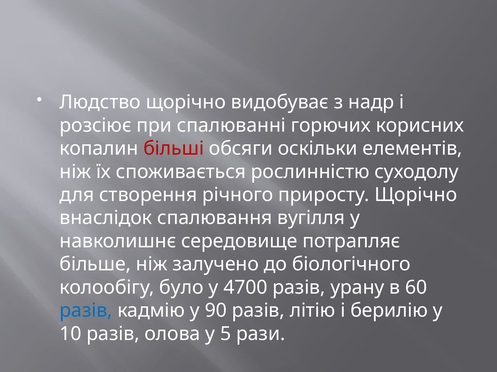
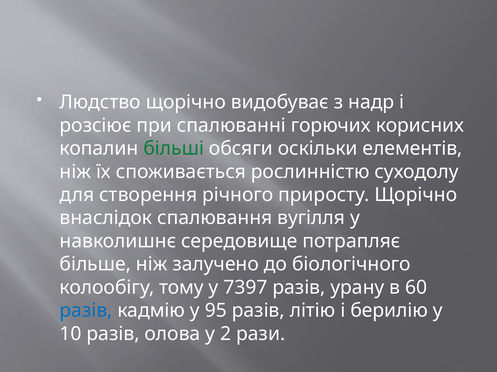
більші colour: red -> green (174, 149)
було: було -> тому (181, 288)
4700: 4700 -> 7397 (245, 288)
90: 90 -> 95 (216, 311)
5: 5 -> 2 (226, 334)
